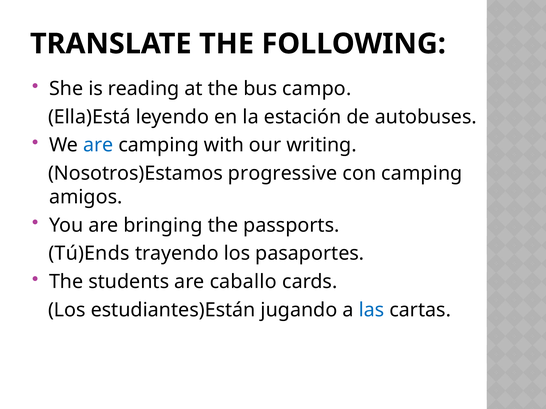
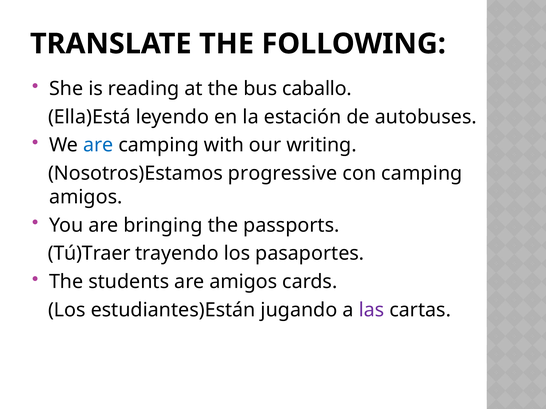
campo: campo -> caballo (317, 89)
Tú)Ends: Tú)Ends -> Tú)Traer (89, 254)
are caballo: caballo -> amigos (243, 282)
las colour: blue -> purple (371, 310)
